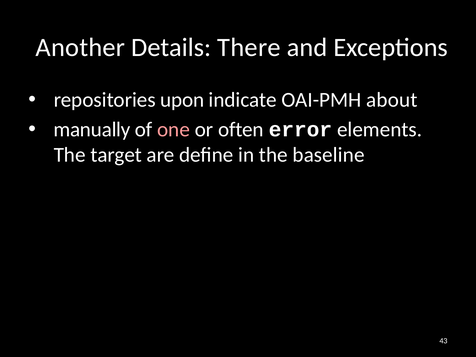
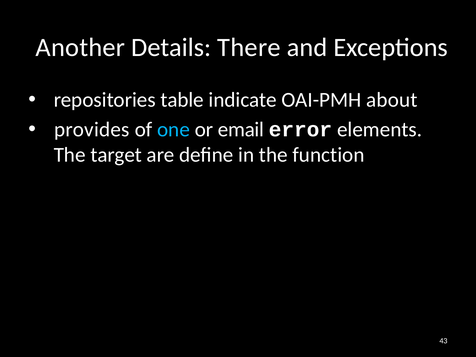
upon: upon -> table (182, 100)
manually: manually -> provides (92, 129)
one colour: pink -> light blue (173, 129)
often: often -> email (241, 129)
baseline: baseline -> function (329, 155)
